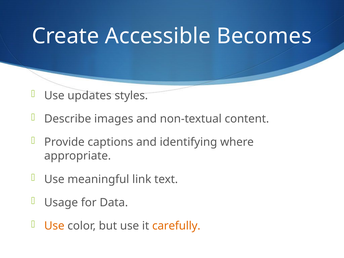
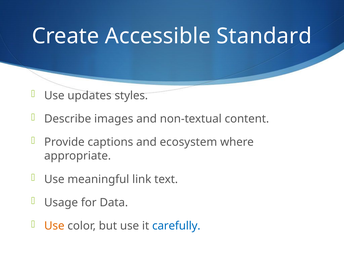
Becomes: Becomes -> Standard (264, 36)
identifying: identifying -> ecosystem (188, 142)
carefully colour: orange -> blue (176, 226)
